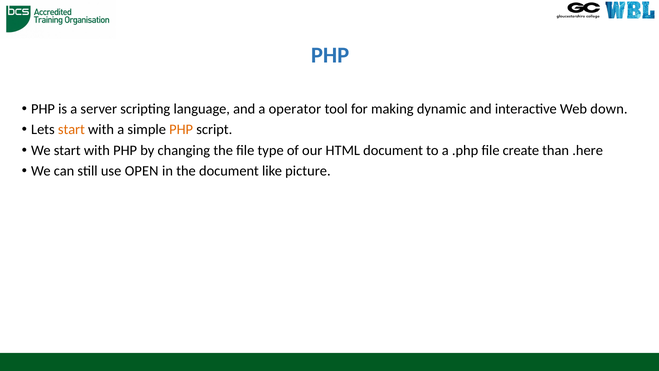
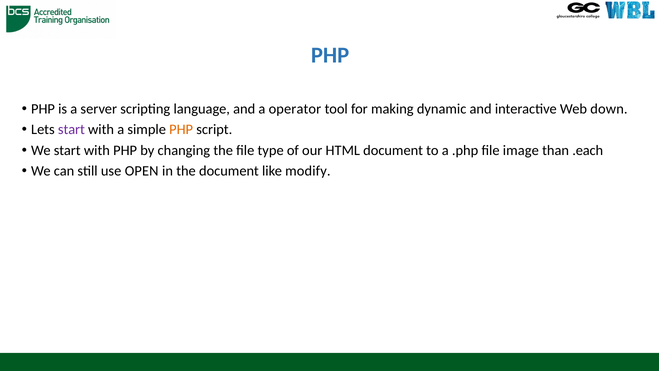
start colour: orange -> purple (71, 130)
create: create -> image (521, 150)
.here: .here -> .each (588, 150)
picture: picture -> modify (308, 171)
